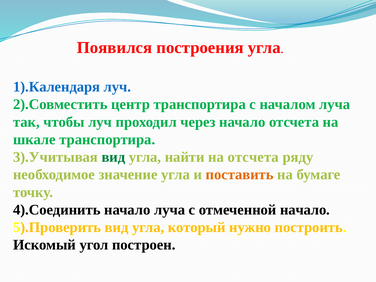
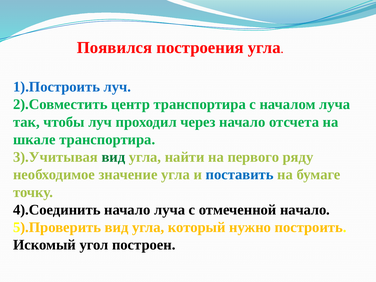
1).Календаря: 1).Календаря -> 1).Построить (57, 87)
на отсчета: отсчета -> первого (253, 157)
поставить colour: orange -> blue (240, 175)
